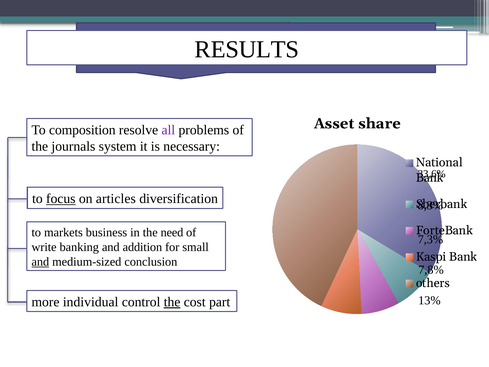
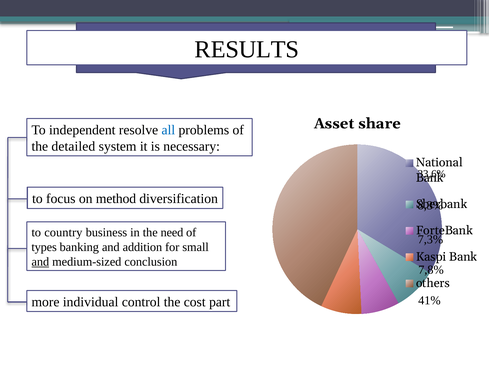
composition: composition -> independent (82, 130)
all colour: purple -> blue (168, 130)
journals: journals -> detailed (73, 146)
focus underline: present -> none (61, 199)
articles: articles -> method (116, 199)
markets: markets -> country (63, 232)
write: write -> types (44, 247)
13%: 13% -> 41% (429, 300)
the underline: present -> none (172, 302)
